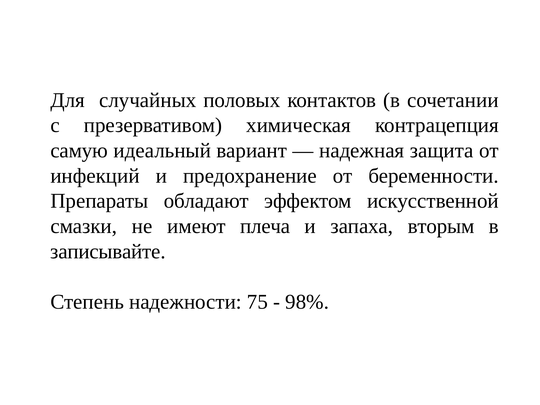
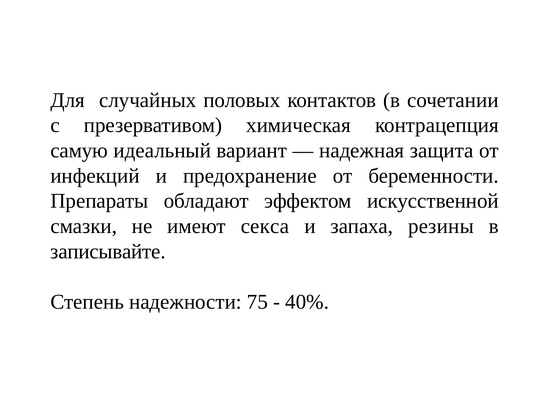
плеча: плеча -> секса (265, 226)
вторым: вторым -> резины (441, 226)
98%: 98% -> 40% (307, 302)
